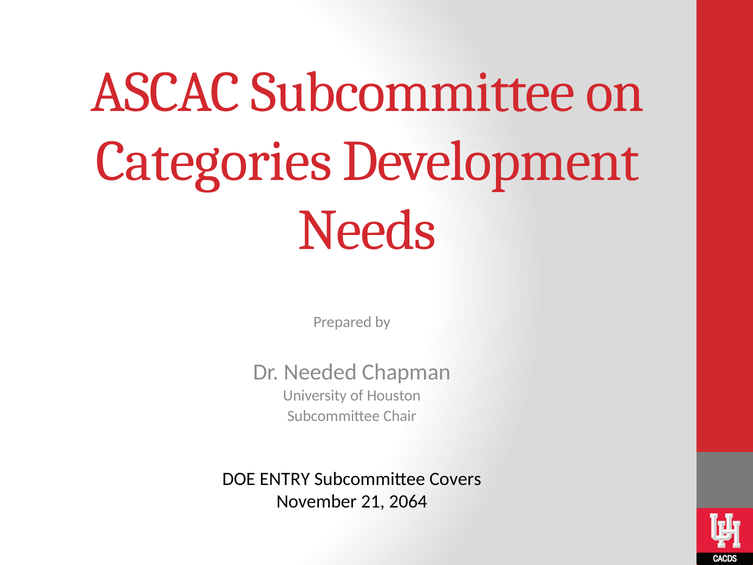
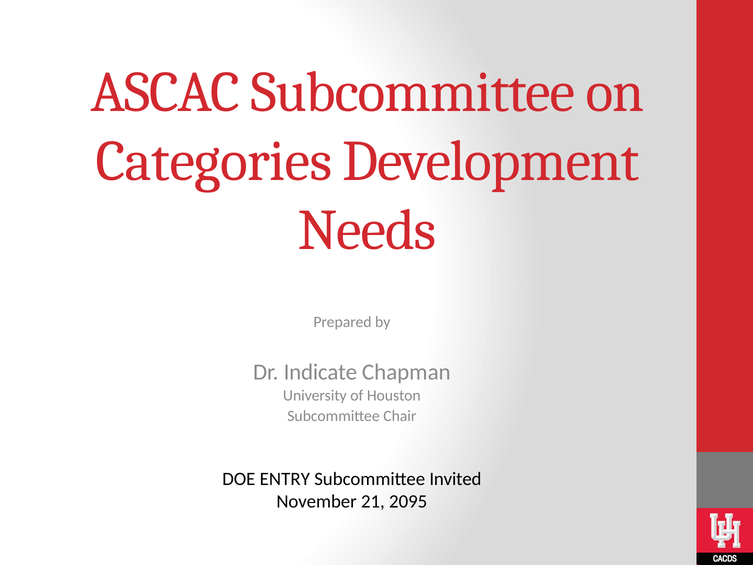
Needed: Needed -> Indicate (320, 372)
Covers: Covers -> Invited (455, 479)
2064: 2064 -> 2095 (408, 501)
